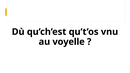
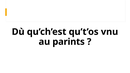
voyelle: voyelle -> parints (69, 42)
